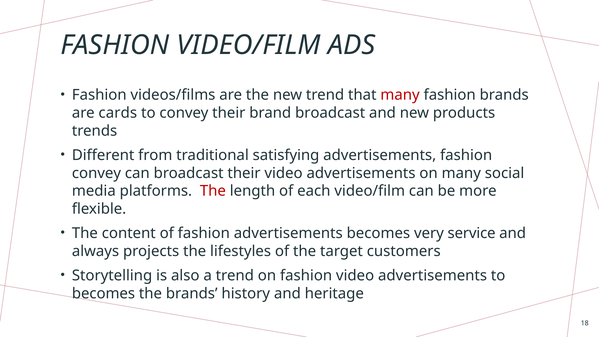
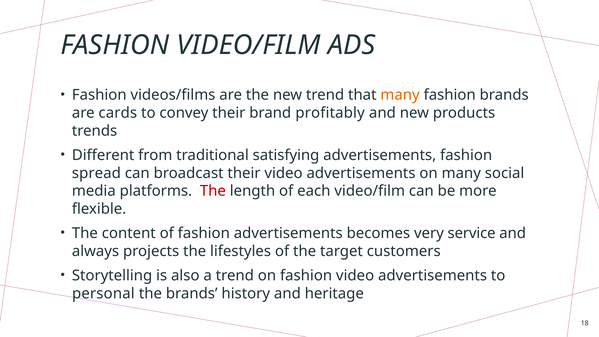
many colour: red -> orange (400, 95)
brand broadcast: broadcast -> profitably (330, 113)
convey: convey -> spread (96, 173)
becomes: becomes -> personal (103, 293)
